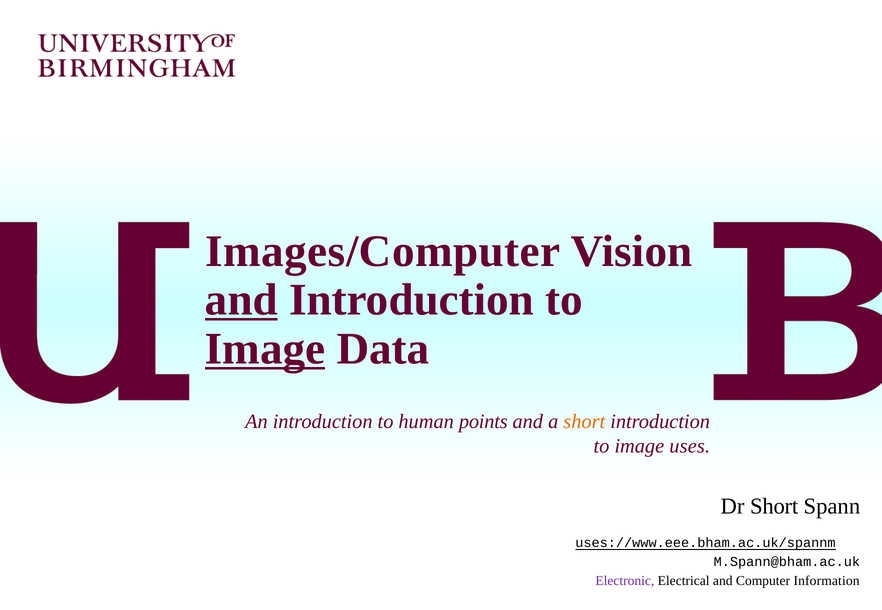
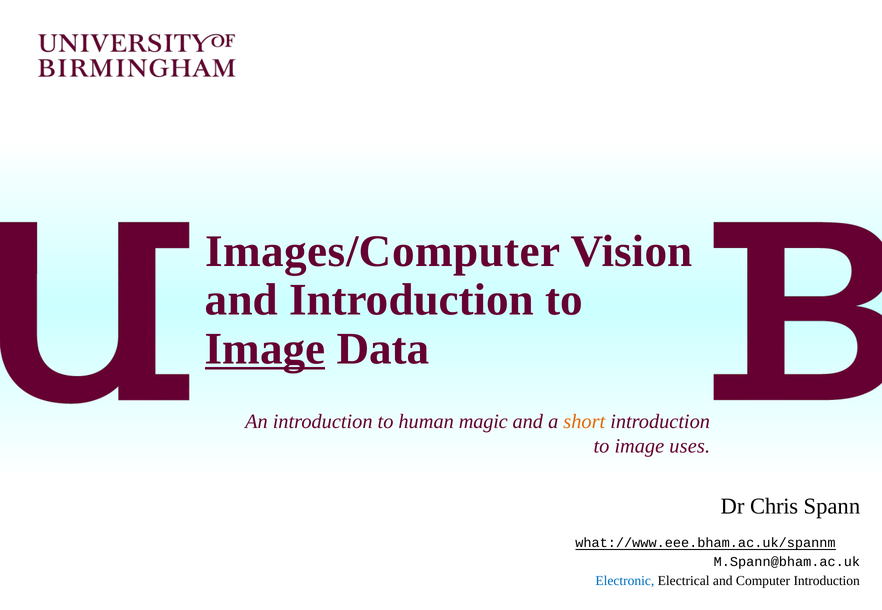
and underline: present -> none (241, 300)
points: points -> magic (483, 422)
Dr Short: Short -> Chris (774, 507)
uses://www.eee.bham.ac.uk/spannm: uses://www.eee.bham.ac.uk/spannm -> what://www.eee.bham.ac.uk/spannm (705, 543)
Electronic colour: purple -> blue (625, 581)
Computer Information: Information -> Introduction (827, 581)
